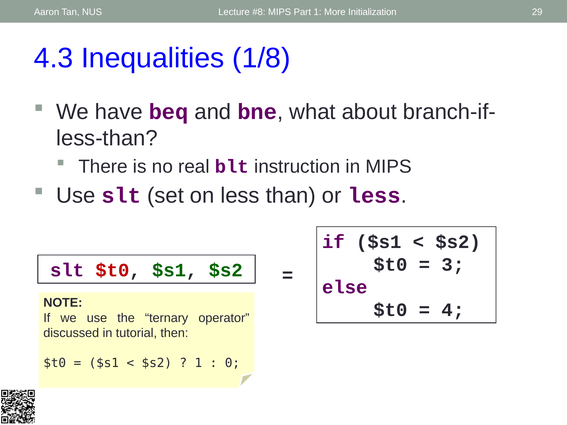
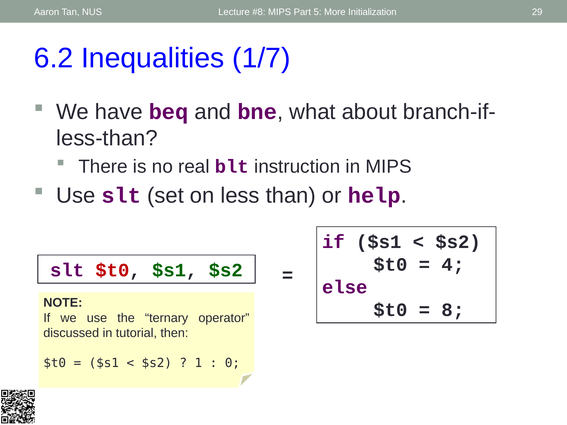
Part 1: 1 -> 5 (318, 12)
4.3: 4.3 -> 6.2 (54, 58)
1/8: 1/8 -> 1/7 (261, 58)
or less: less -> help (374, 196)
3: 3 -> 4 (453, 265)
4: 4 -> 8 (453, 310)
